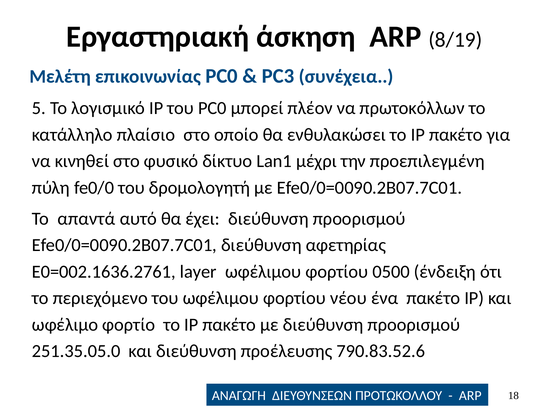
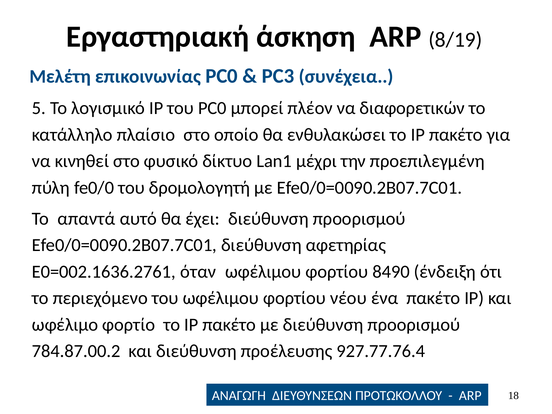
πρωτοκόλλων: πρωτοκόλλων -> διαφορετικών (412, 108)
layer: layer -> όταν (198, 272)
0500: 0500 -> 8490 (391, 272)
251.35.05.0: 251.35.05.0 -> 784.87.00.2 (76, 351)
790.83.52.6: 790.83.52.6 -> 927.77.76.4 (381, 351)
